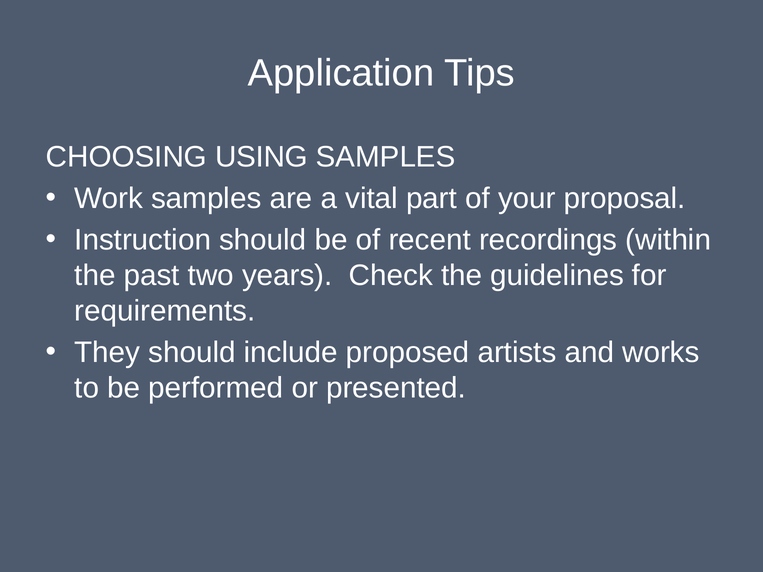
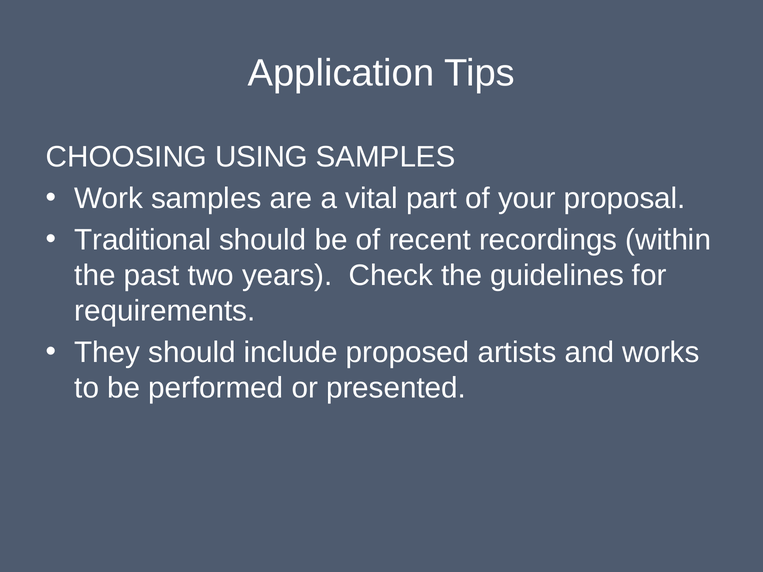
Instruction: Instruction -> Traditional (143, 240)
